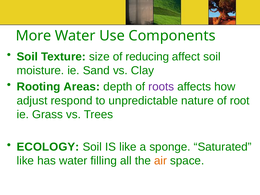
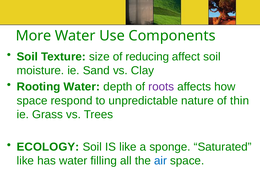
Rooting Areas: Areas -> Water (82, 87)
adjust: adjust -> space (32, 101)
root: root -> thin (240, 101)
air colour: orange -> blue (161, 161)
